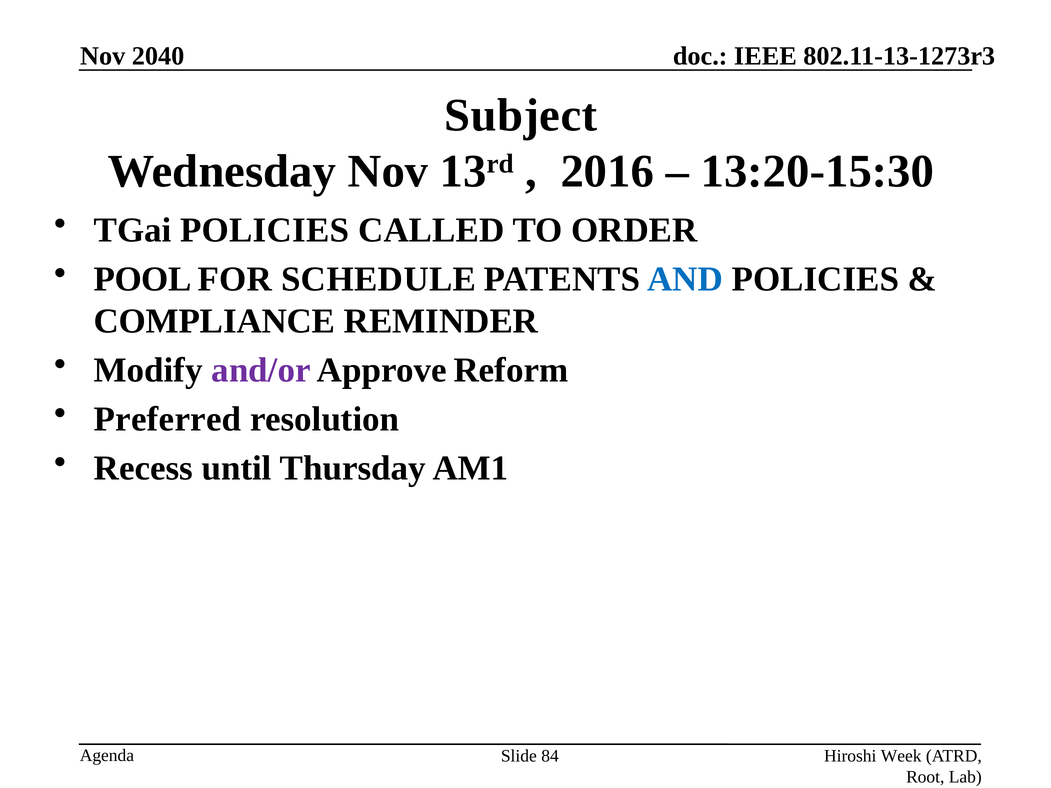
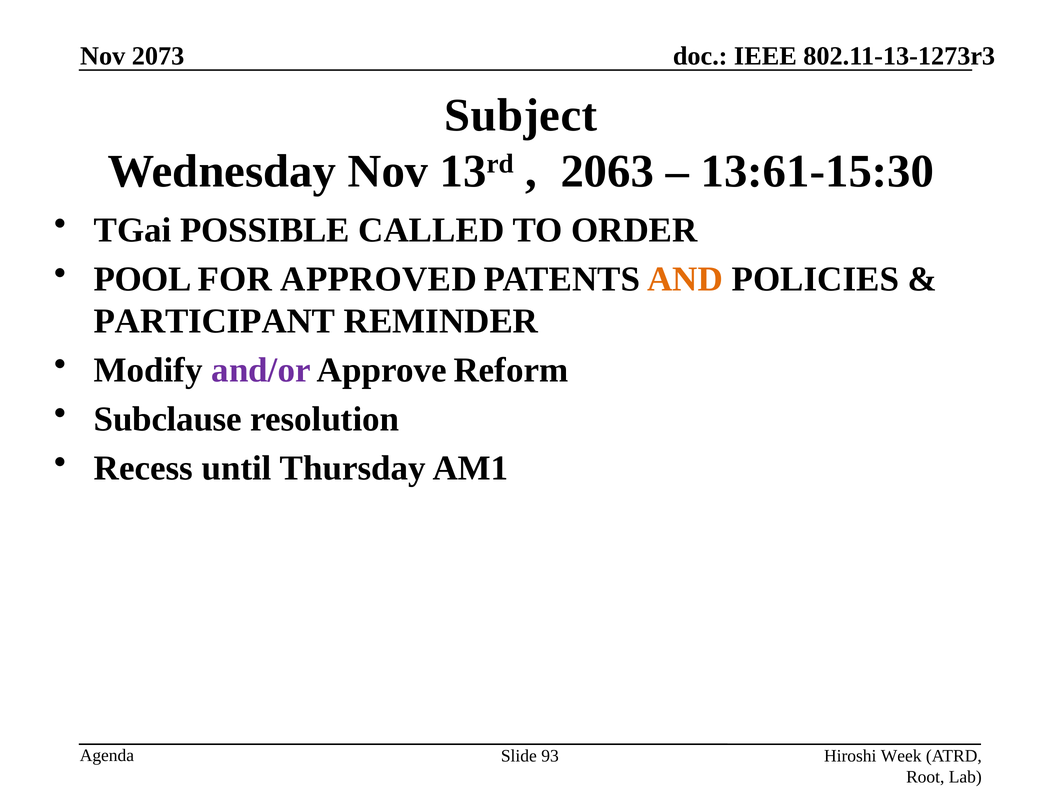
2040: 2040 -> 2073 (158, 56)
2016: 2016 -> 2063 (607, 171)
13:20-15:30: 13:20-15:30 -> 13:61-15:30 (817, 171)
TGai POLICIES: POLICIES -> POSSIBLE (265, 230)
SCHEDULE: SCHEDULE -> APPROVED (379, 279)
AND colour: blue -> orange (685, 279)
COMPLIANCE: COMPLIANCE -> PARTICIPANT (214, 321)
Preferred: Preferred -> Subclause (168, 419)
84: 84 -> 93 (550, 756)
